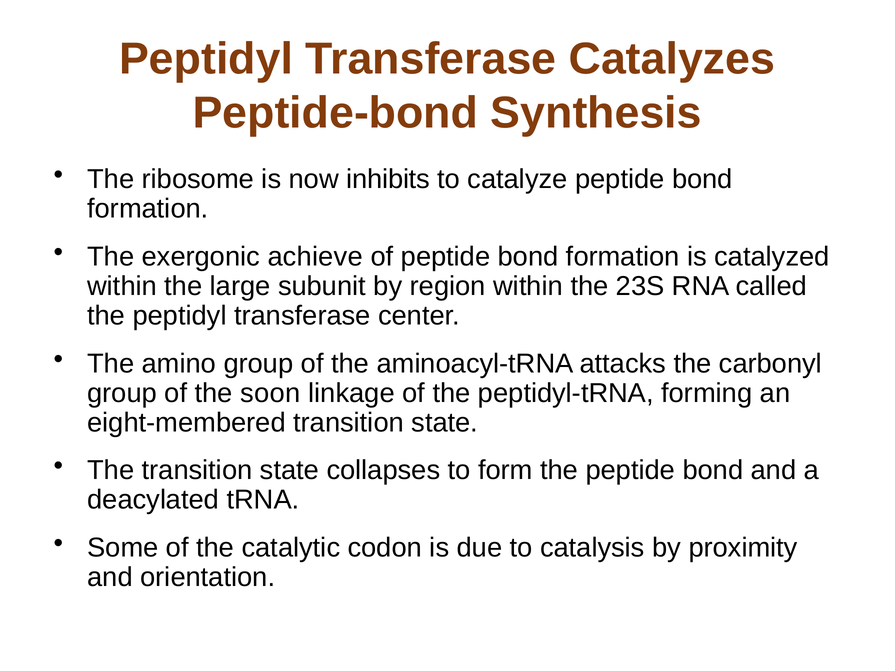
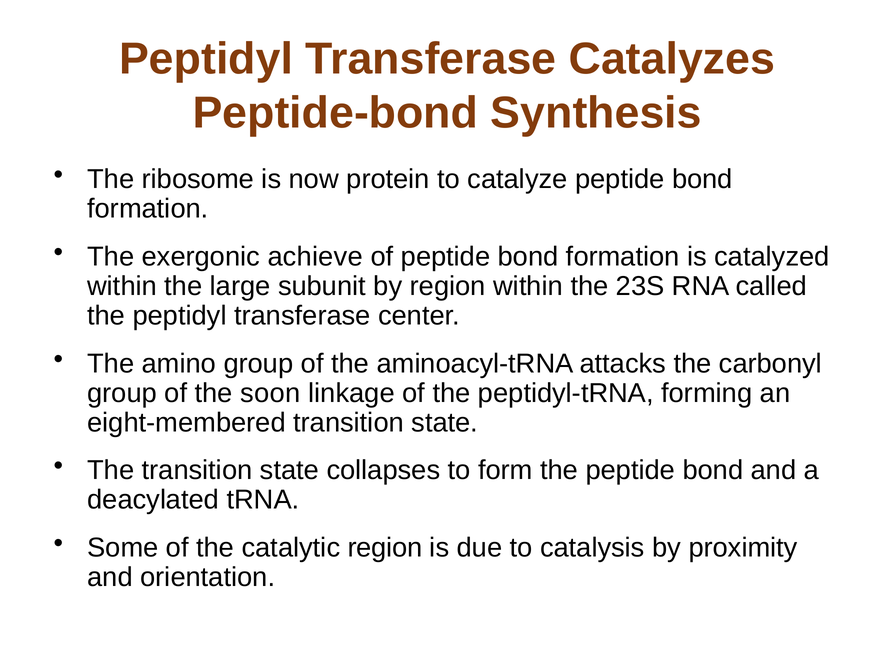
inhibits: inhibits -> protein (388, 179)
catalytic codon: codon -> region (385, 548)
